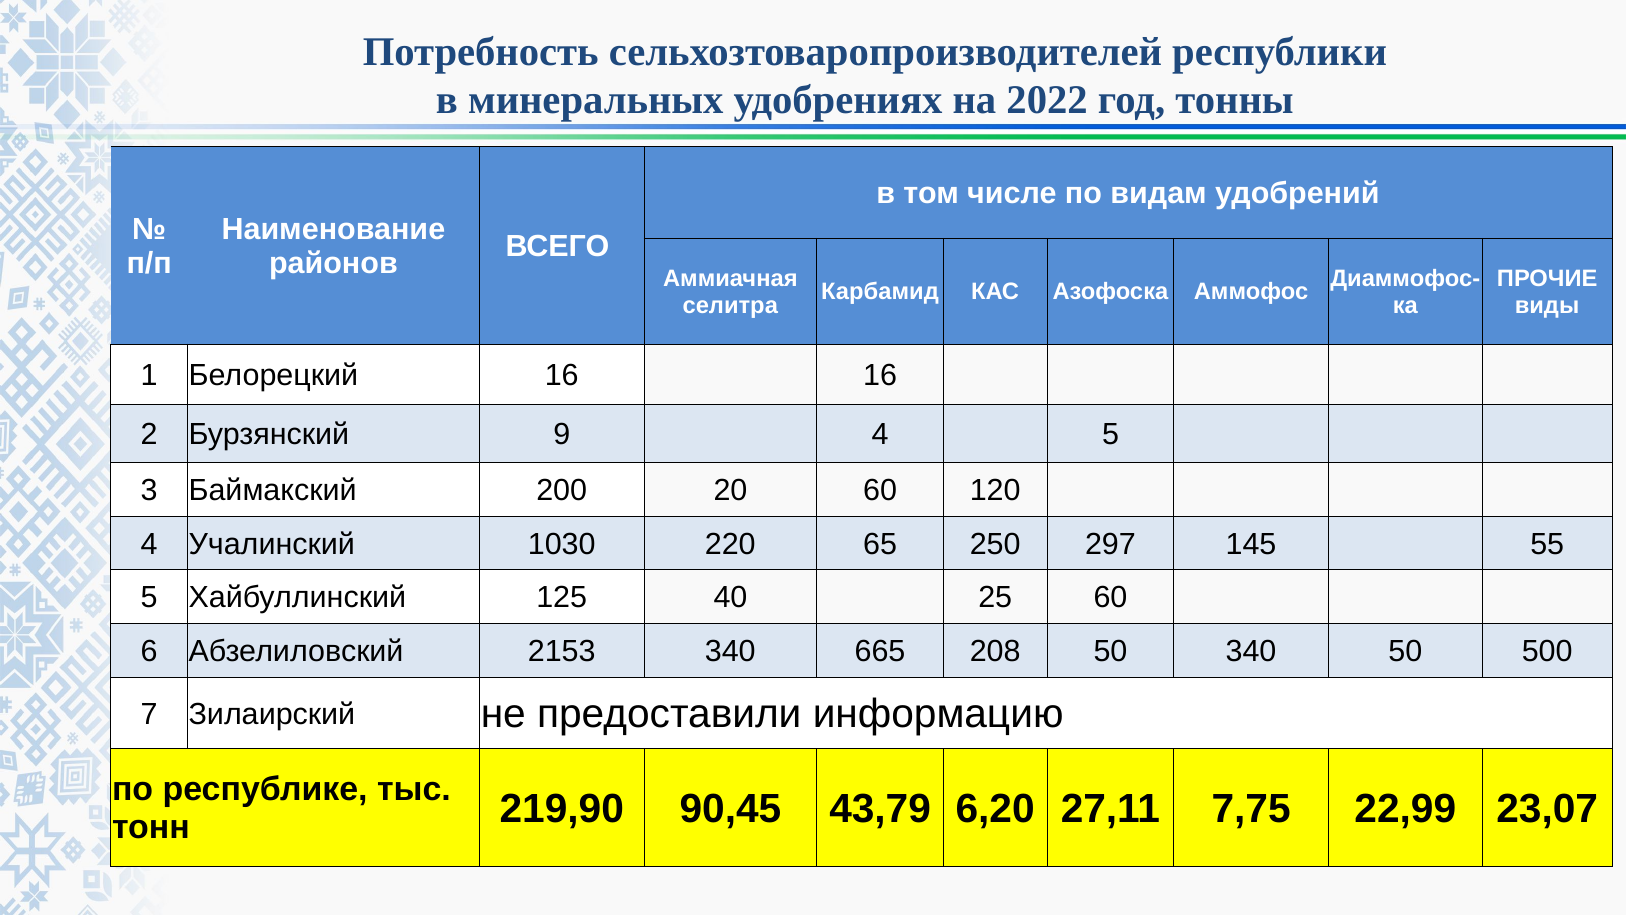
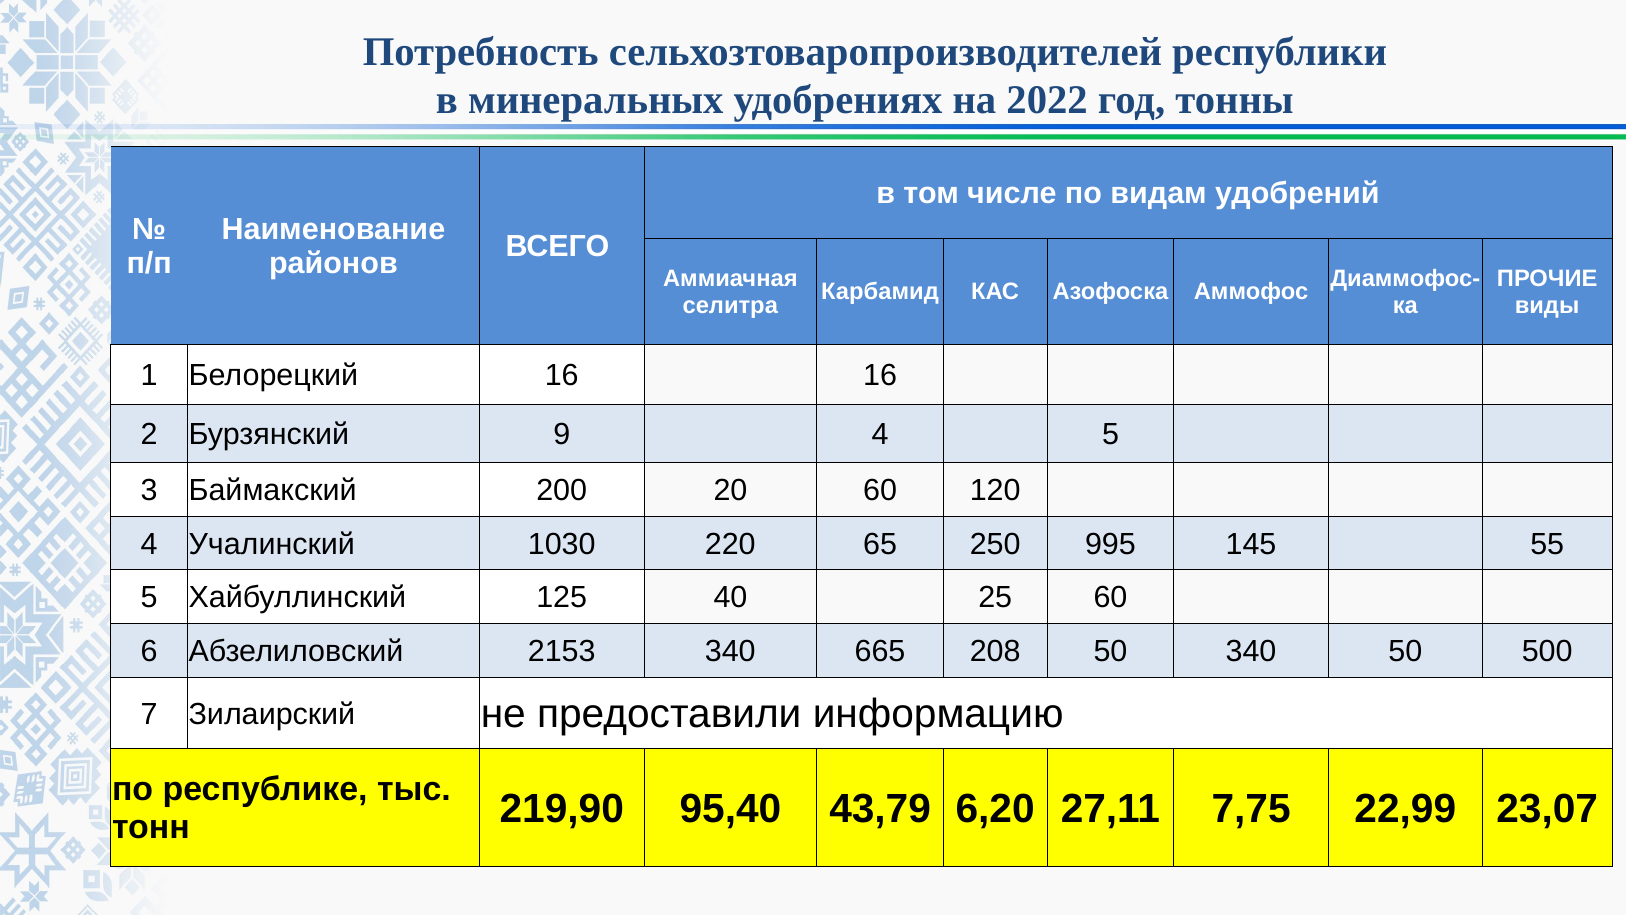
297: 297 -> 995 (1110, 544)
90,45: 90,45 -> 95,40 (730, 808)
